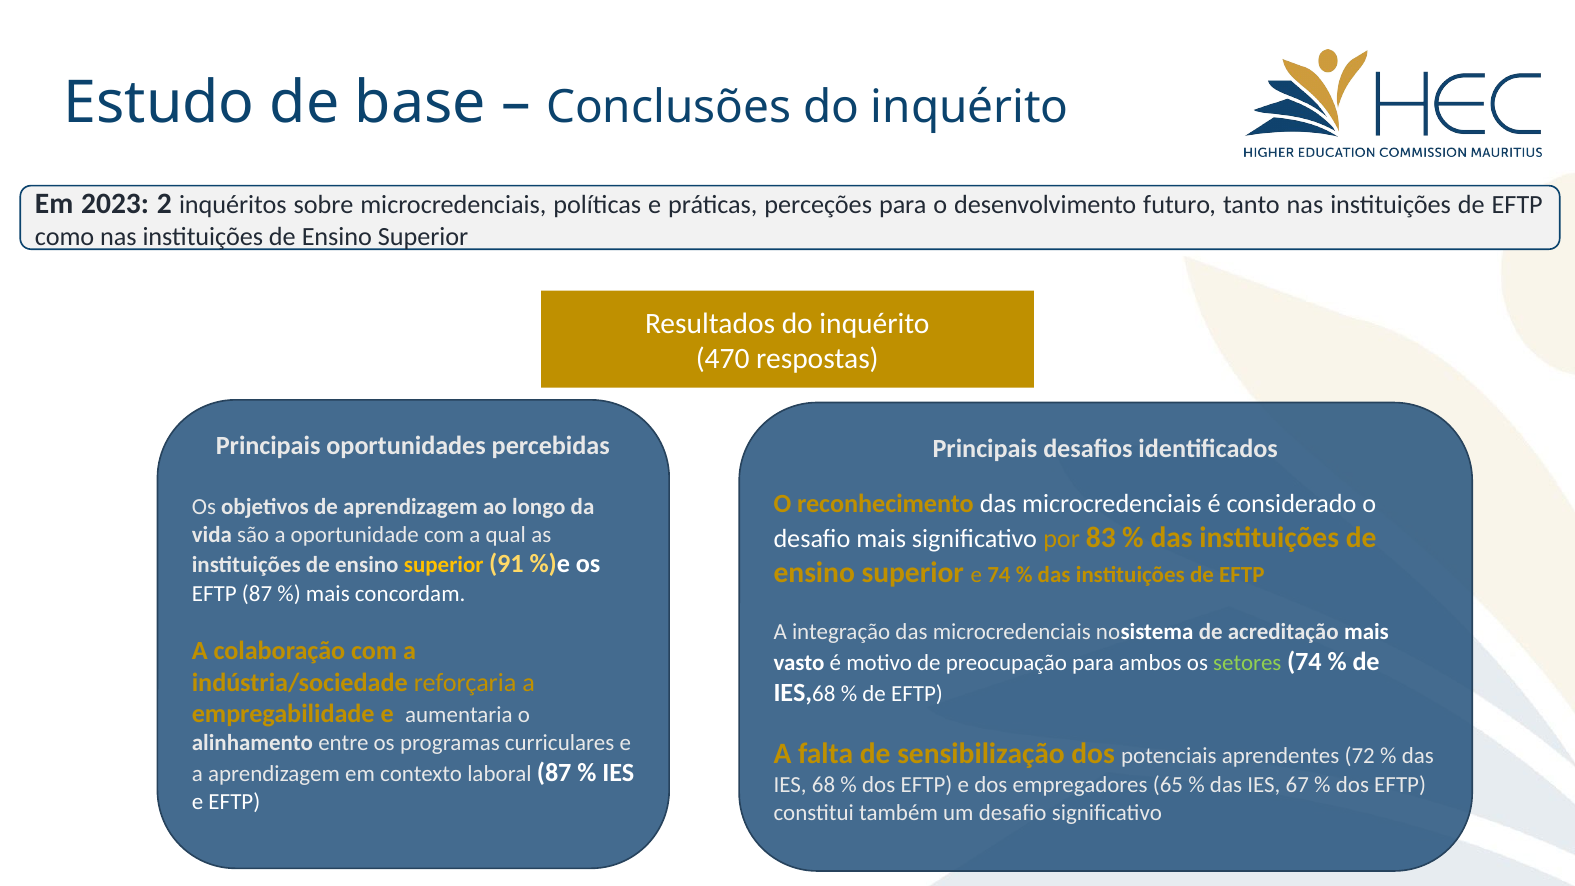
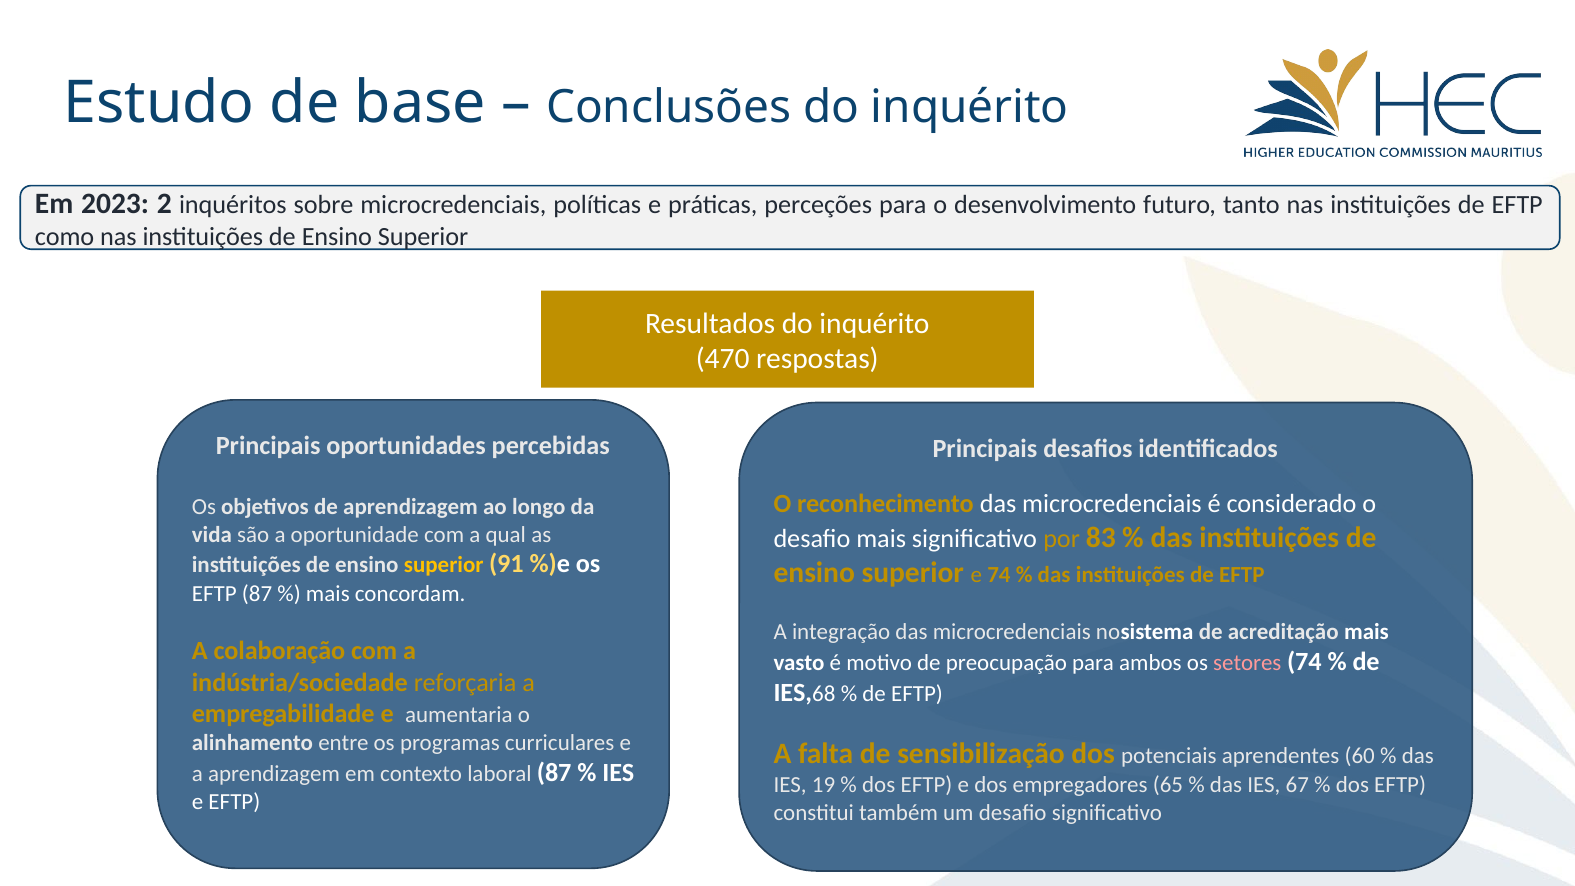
setores colour: light green -> pink (1247, 662)
72: 72 -> 60 (1360, 756)
68: 68 -> 19 (823, 785)
